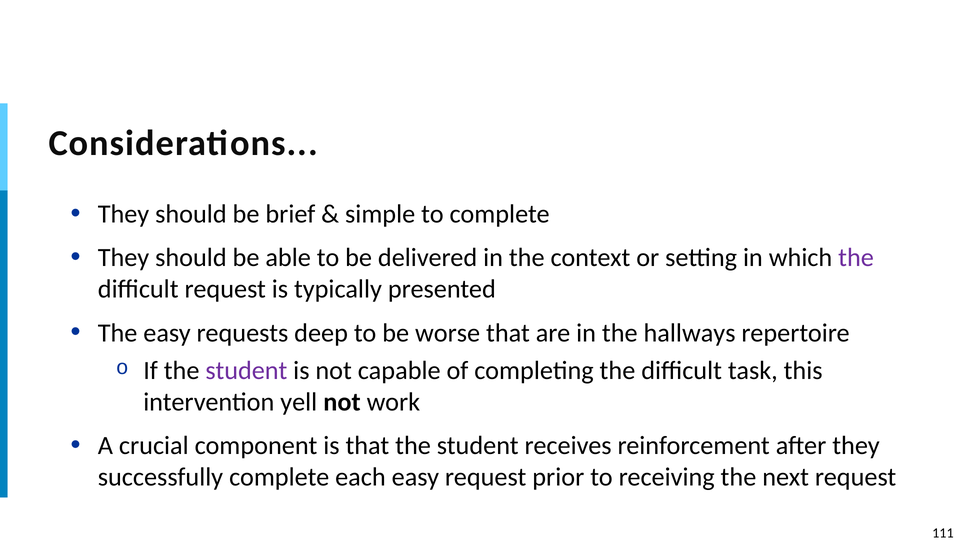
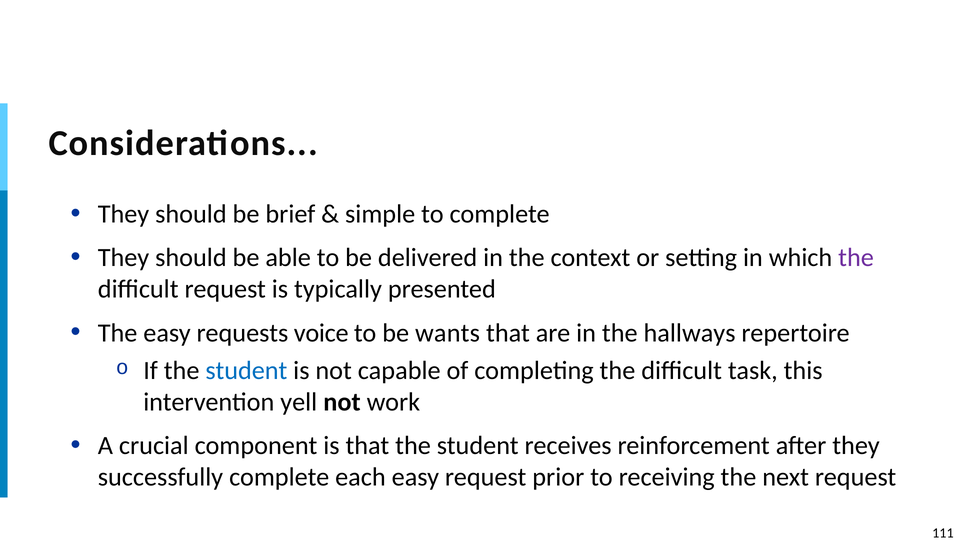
deep: deep -> voice (321, 333)
worse: worse -> wants (448, 333)
student colour: purple -> blue (246, 370)
